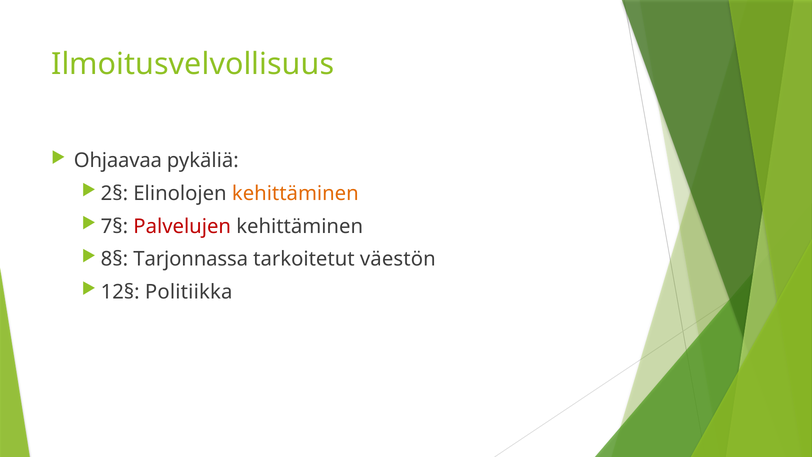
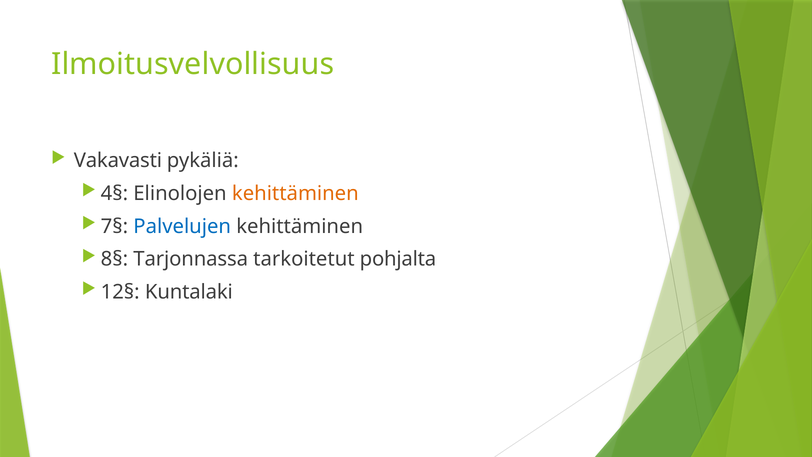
Ohjaavaa: Ohjaavaa -> Vakavasti (118, 161)
2§: 2§ -> 4§ (114, 193)
Palvelujen colour: red -> blue (182, 226)
väestön: väestön -> pohjalta (398, 259)
Politiikka: Politiikka -> Kuntalaki (189, 292)
